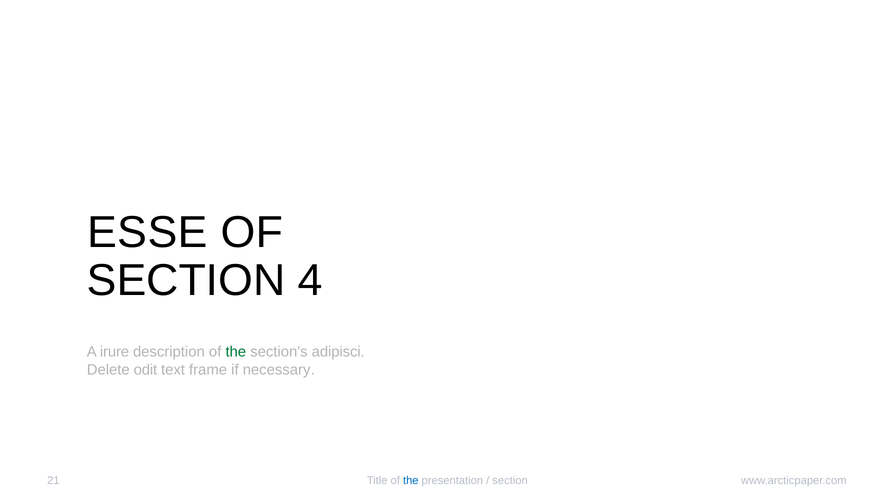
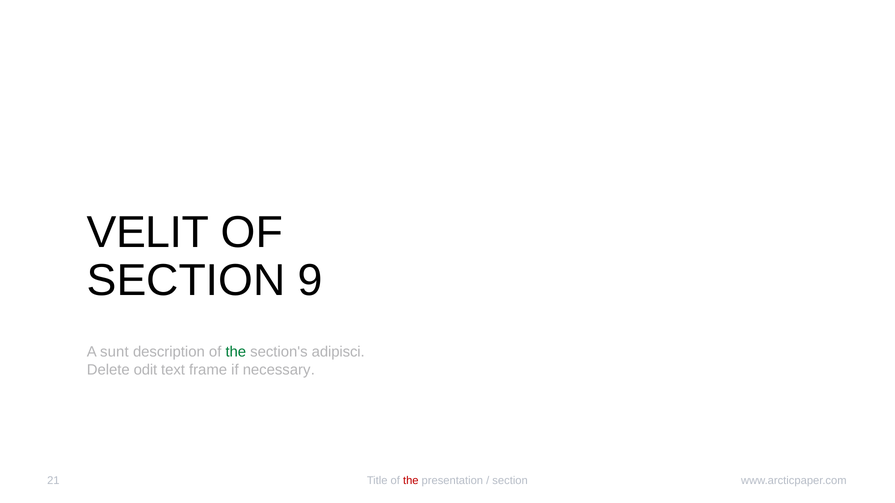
ESSE: ESSE -> VELIT (148, 233)
4: 4 -> 9 (310, 281)
irure: irure -> sunt (114, 352)
the colour: blue -> red (411, 481)
